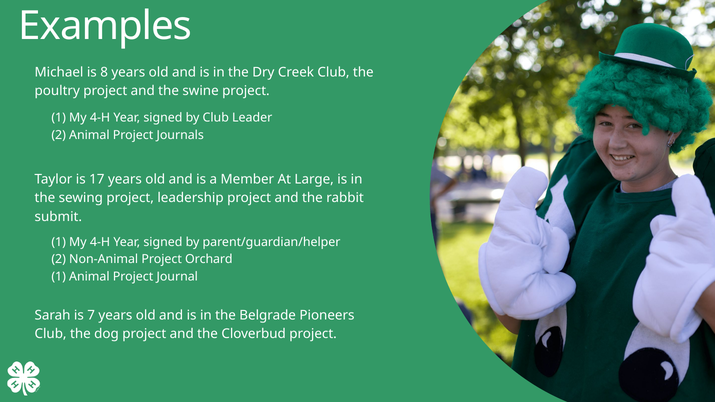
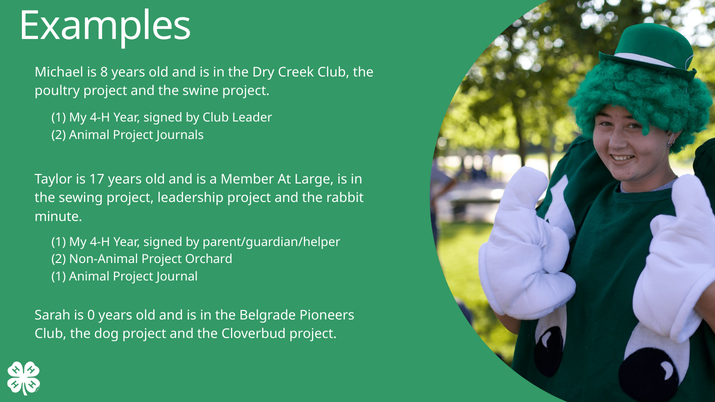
submit: submit -> minute (58, 217)
7: 7 -> 0 (91, 315)
